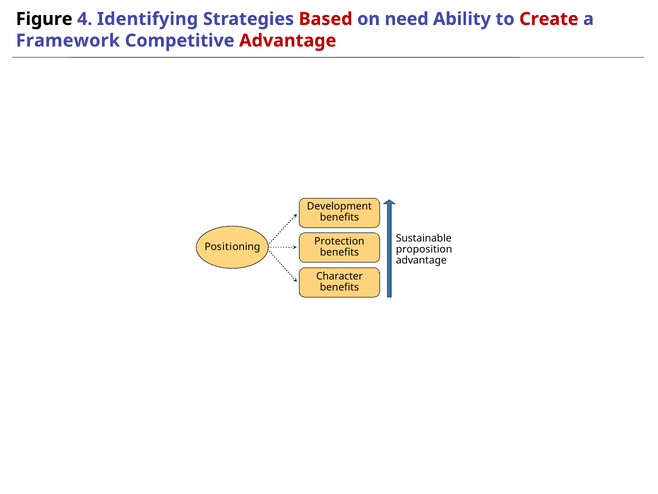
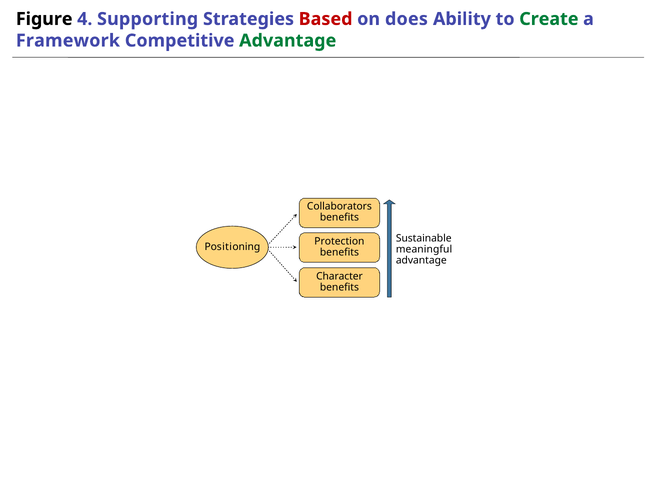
Identifying: Identifying -> Supporting (148, 19)
need: need -> does (406, 19)
Create colour: red -> green (549, 19)
Advantage colour: red -> green (288, 41)
Development: Development -> Collaborators (339, 206)
proposition: proposition -> meaningful (424, 249)
